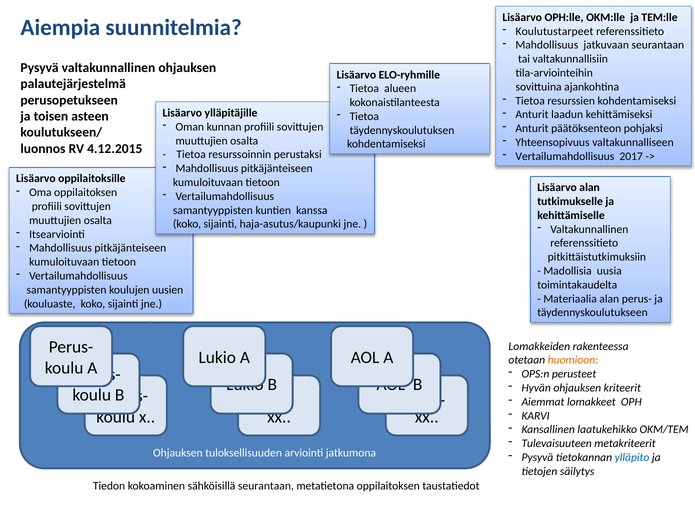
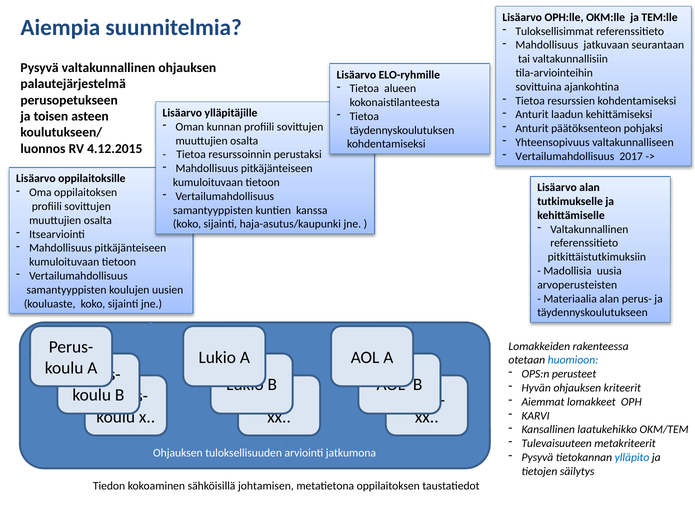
Koulutustarpeet: Koulutustarpeet -> Tuloksellisimmat (555, 31)
toimintakaudelta: toimintakaudelta -> arvoperusteisten (577, 285)
huomioon colour: orange -> blue (573, 360)
sähköisillä seurantaan: seurantaan -> johtamisen (266, 486)
